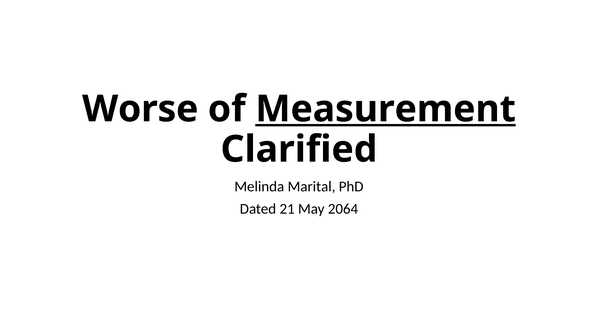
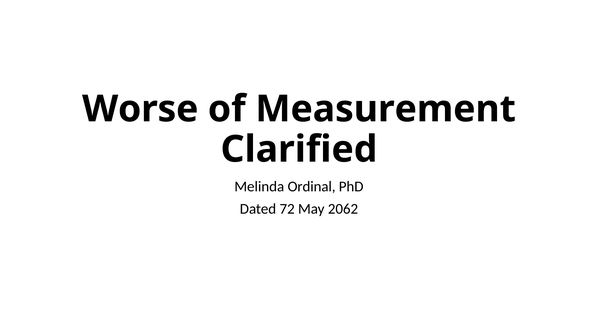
Measurement underline: present -> none (386, 109)
Marital: Marital -> Ordinal (312, 187)
21: 21 -> 72 (287, 209)
2064: 2064 -> 2062 (343, 209)
